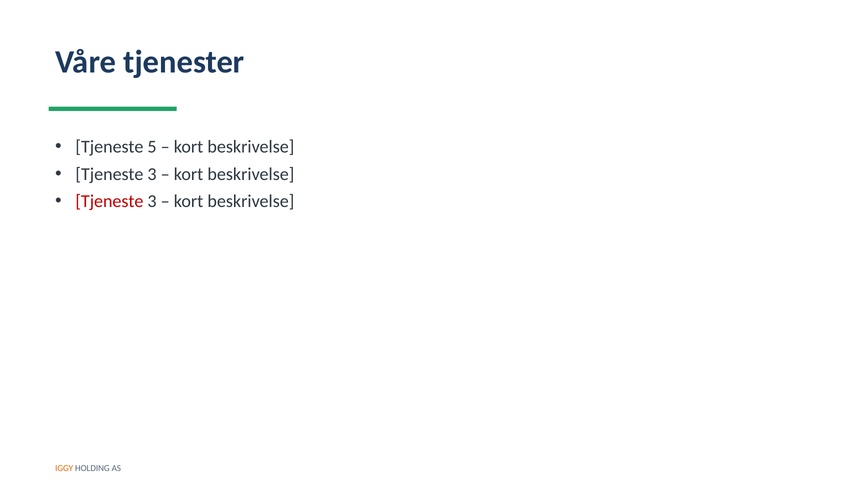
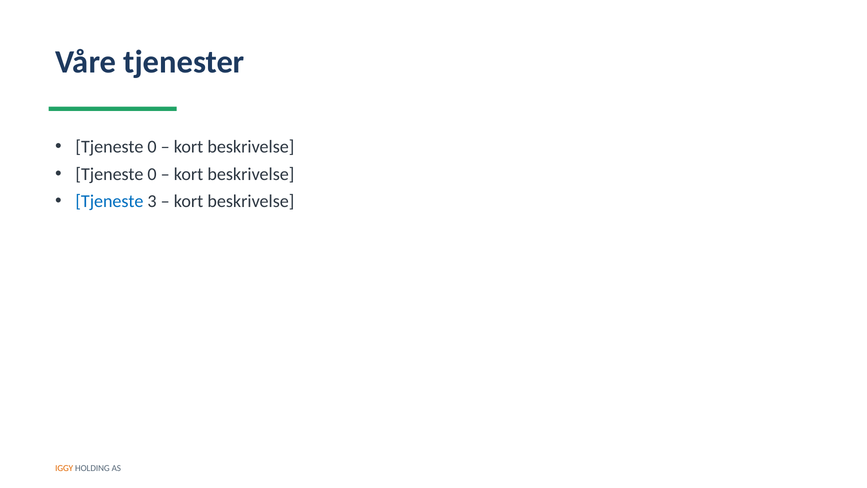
5: 5 -> 0 (152, 147)
3: 3 -> 0 (152, 174)
Tjeneste colour: red -> blue (109, 201)
